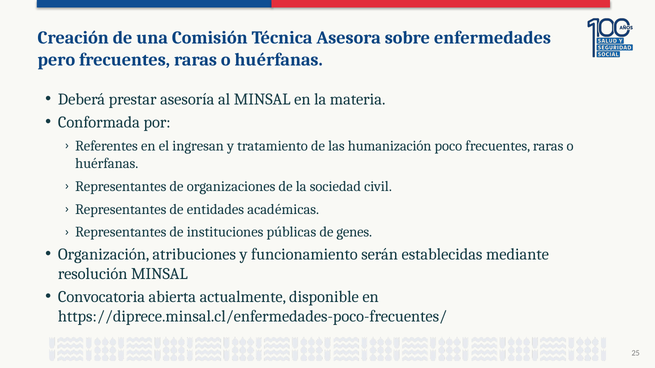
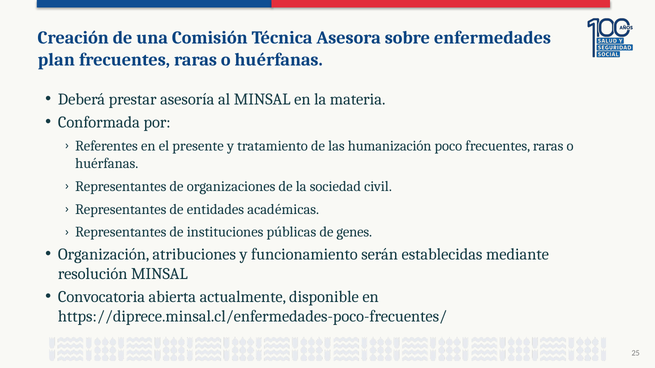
pero: pero -> plan (56, 60)
ingresan: ingresan -> presente (198, 146)
